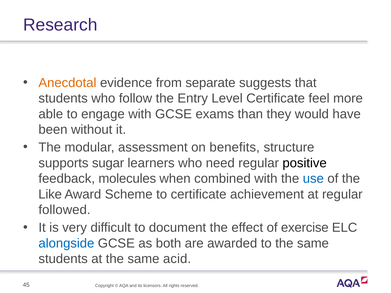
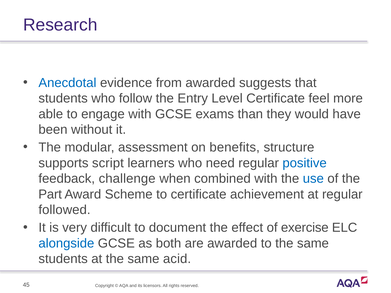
Anecdotal colour: orange -> blue (67, 83)
from separate: separate -> awarded (210, 83)
sugar: sugar -> script (108, 163)
positive colour: black -> blue (305, 163)
molecules: molecules -> challenge (127, 179)
Like: Like -> Part (50, 194)
